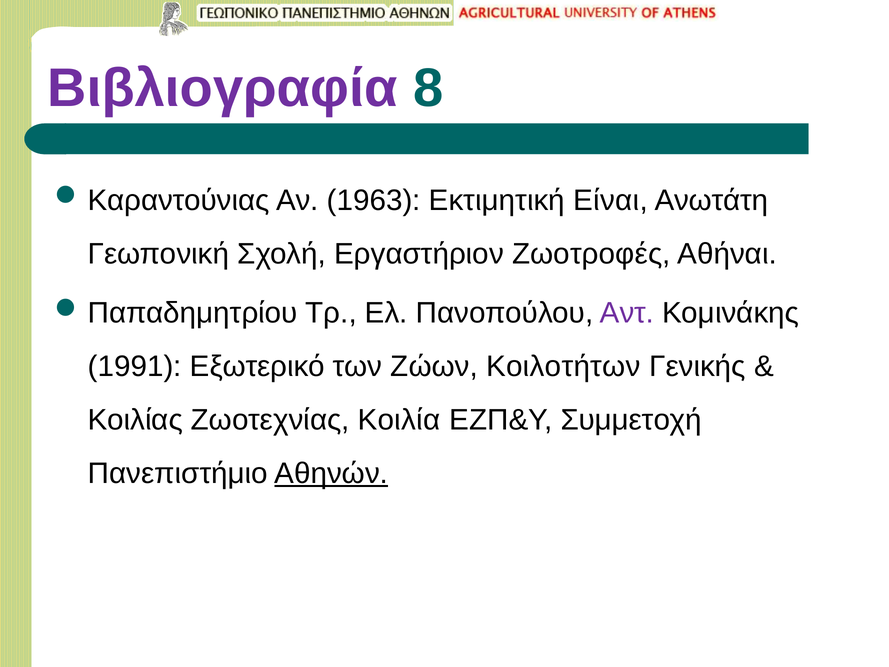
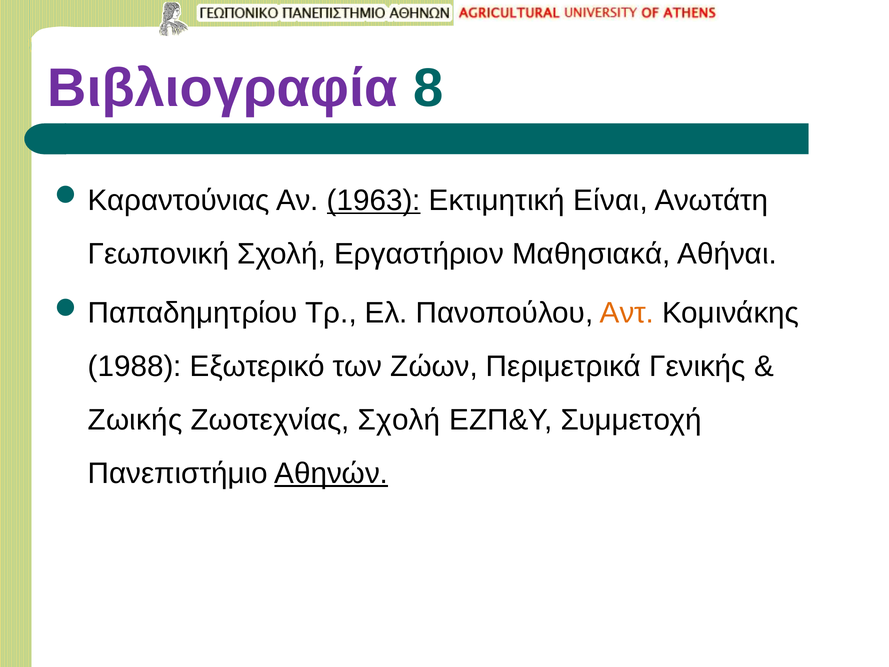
1963 underline: none -> present (374, 200)
Ζωοτροφές: Ζωοτροφές -> Μαθησιακά (591, 254)
Αντ colour: purple -> orange (627, 313)
1991: 1991 -> 1988 (135, 366)
Κοιλοτήτων: Κοιλοτήτων -> Περιμετρικά (564, 366)
Κοιλίας: Κοιλίας -> Ζωικής (135, 420)
Ζωοτεχνίας Κοιλία: Κοιλία -> Σχολή (399, 420)
